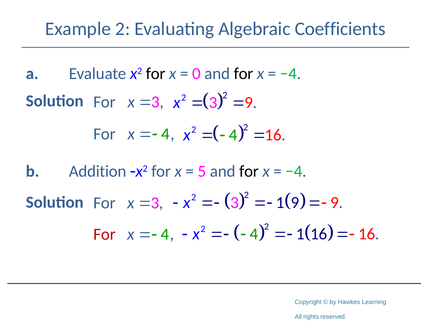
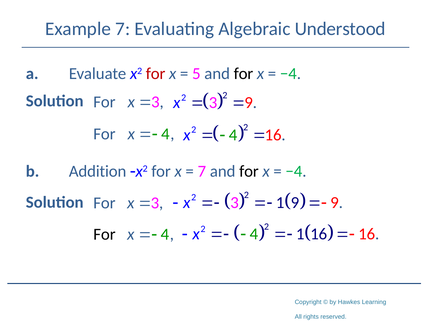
Example 2: 2 -> 7 (123, 29)
Coefficients: Coefficients -> Understood (340, 29)
for colour: black -> red (156, 74)
0: 0 -> 5 (196, 74)
5: 5 -> 7 (202, 171)
For colour: red -> black (104, 234)
